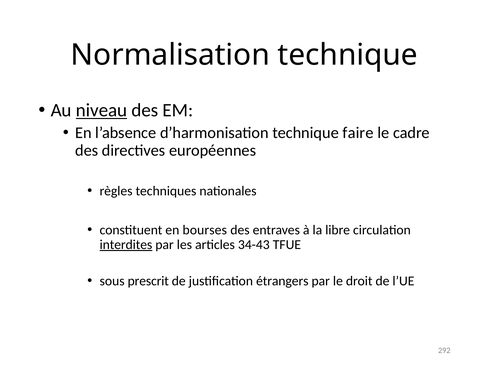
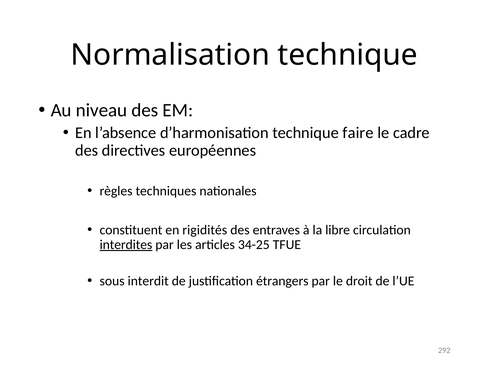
niveau underline: present -> none (102, 110)
bourses: bourses -> rigidités (205, 230)
34-43: 34-43 -> 34-25 (254, 245)
prescrit: prescrit -> interdit (148, 281)
